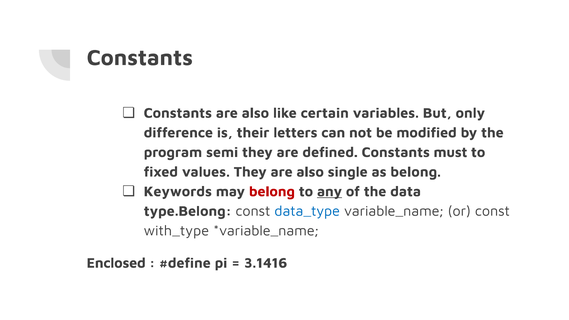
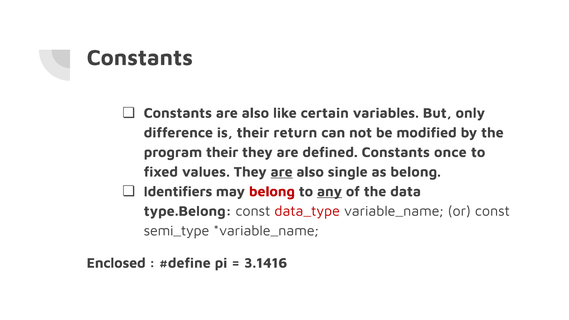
letters: letters -> return (295, 133)
program semi: semi -> their (222, 152)
must: must -> once (450, 152)
are underline: none -> present (282, 172)
Keywords: Keywords -> Identifiers (178, 192)
data_type colour: blue -> red (307, 211)
with_type: with_type -> semi_type (177, 231)
